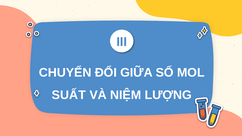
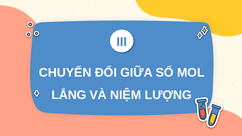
SUẤT: SUẤT -> LẮNG (69, 95)
